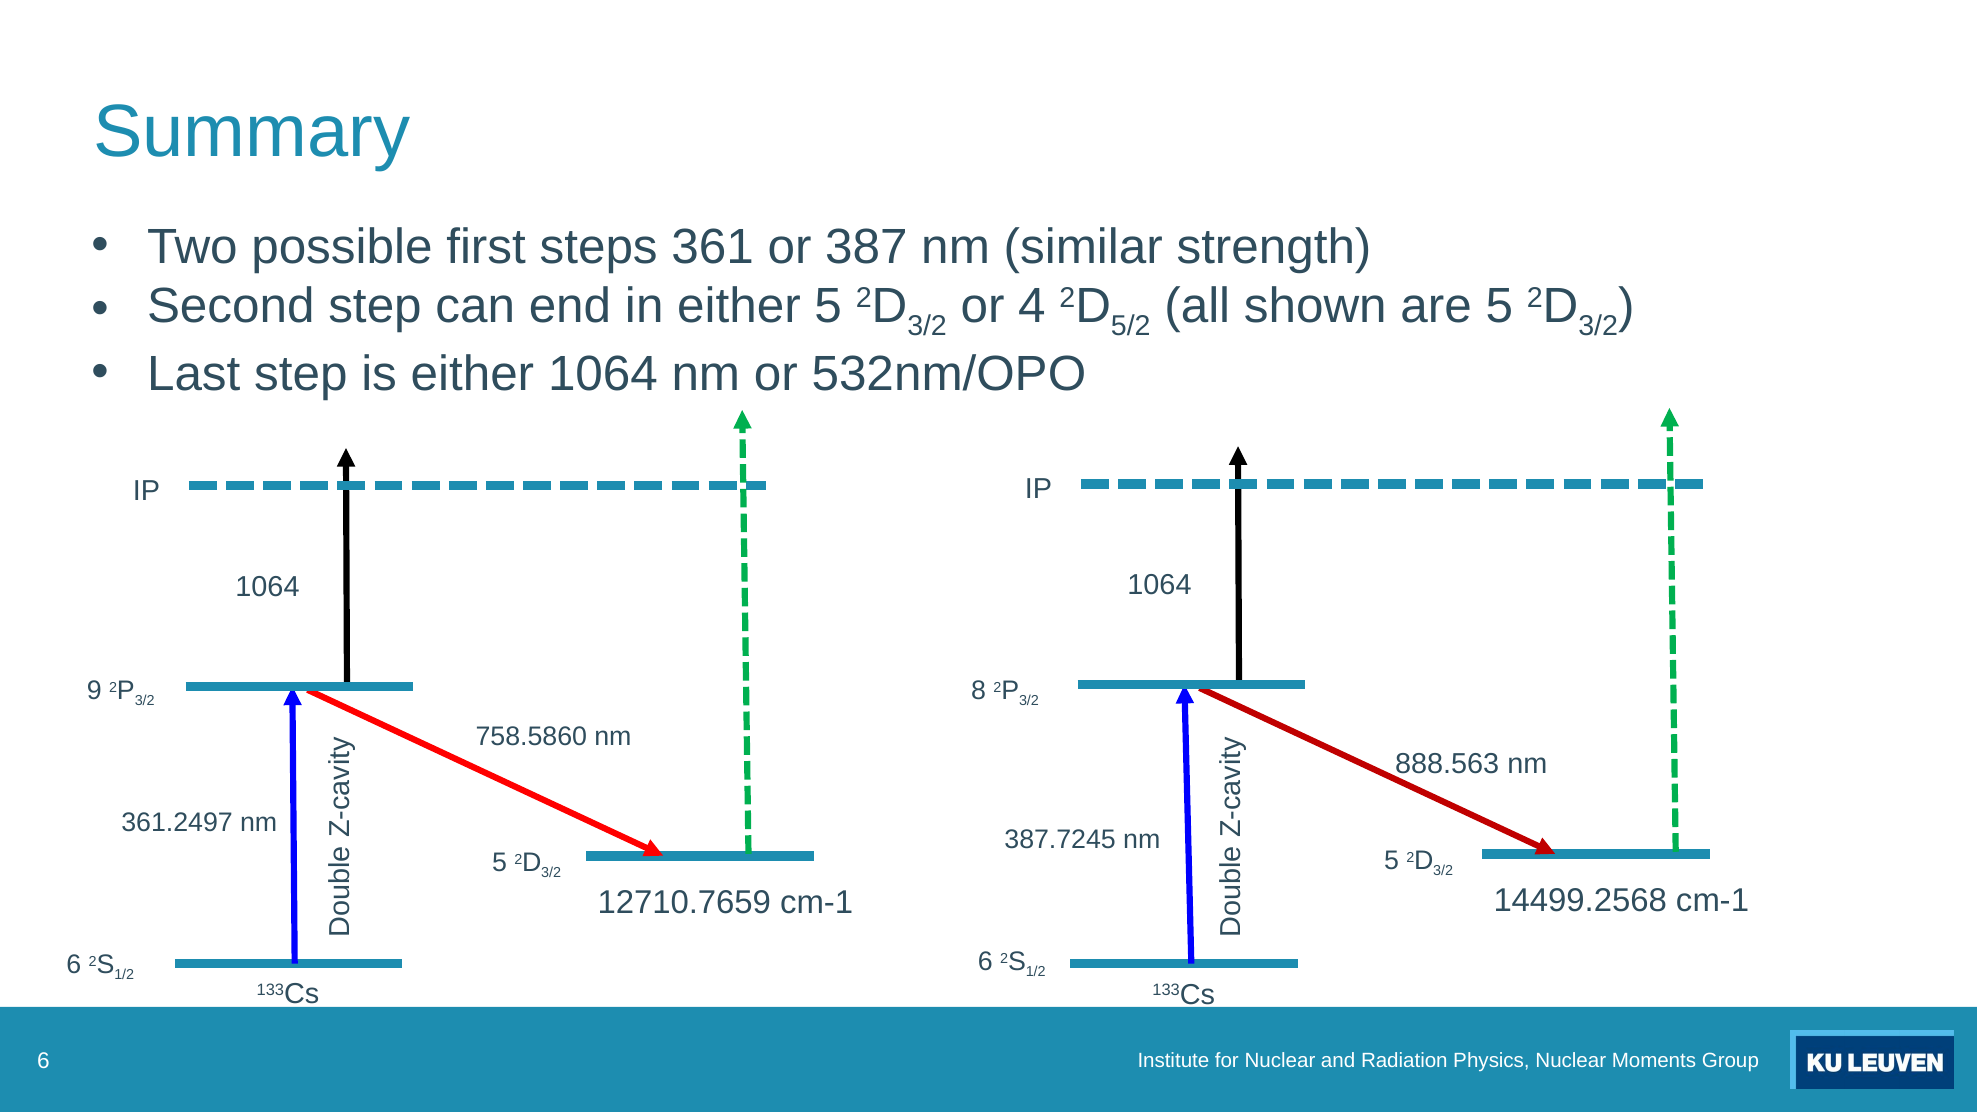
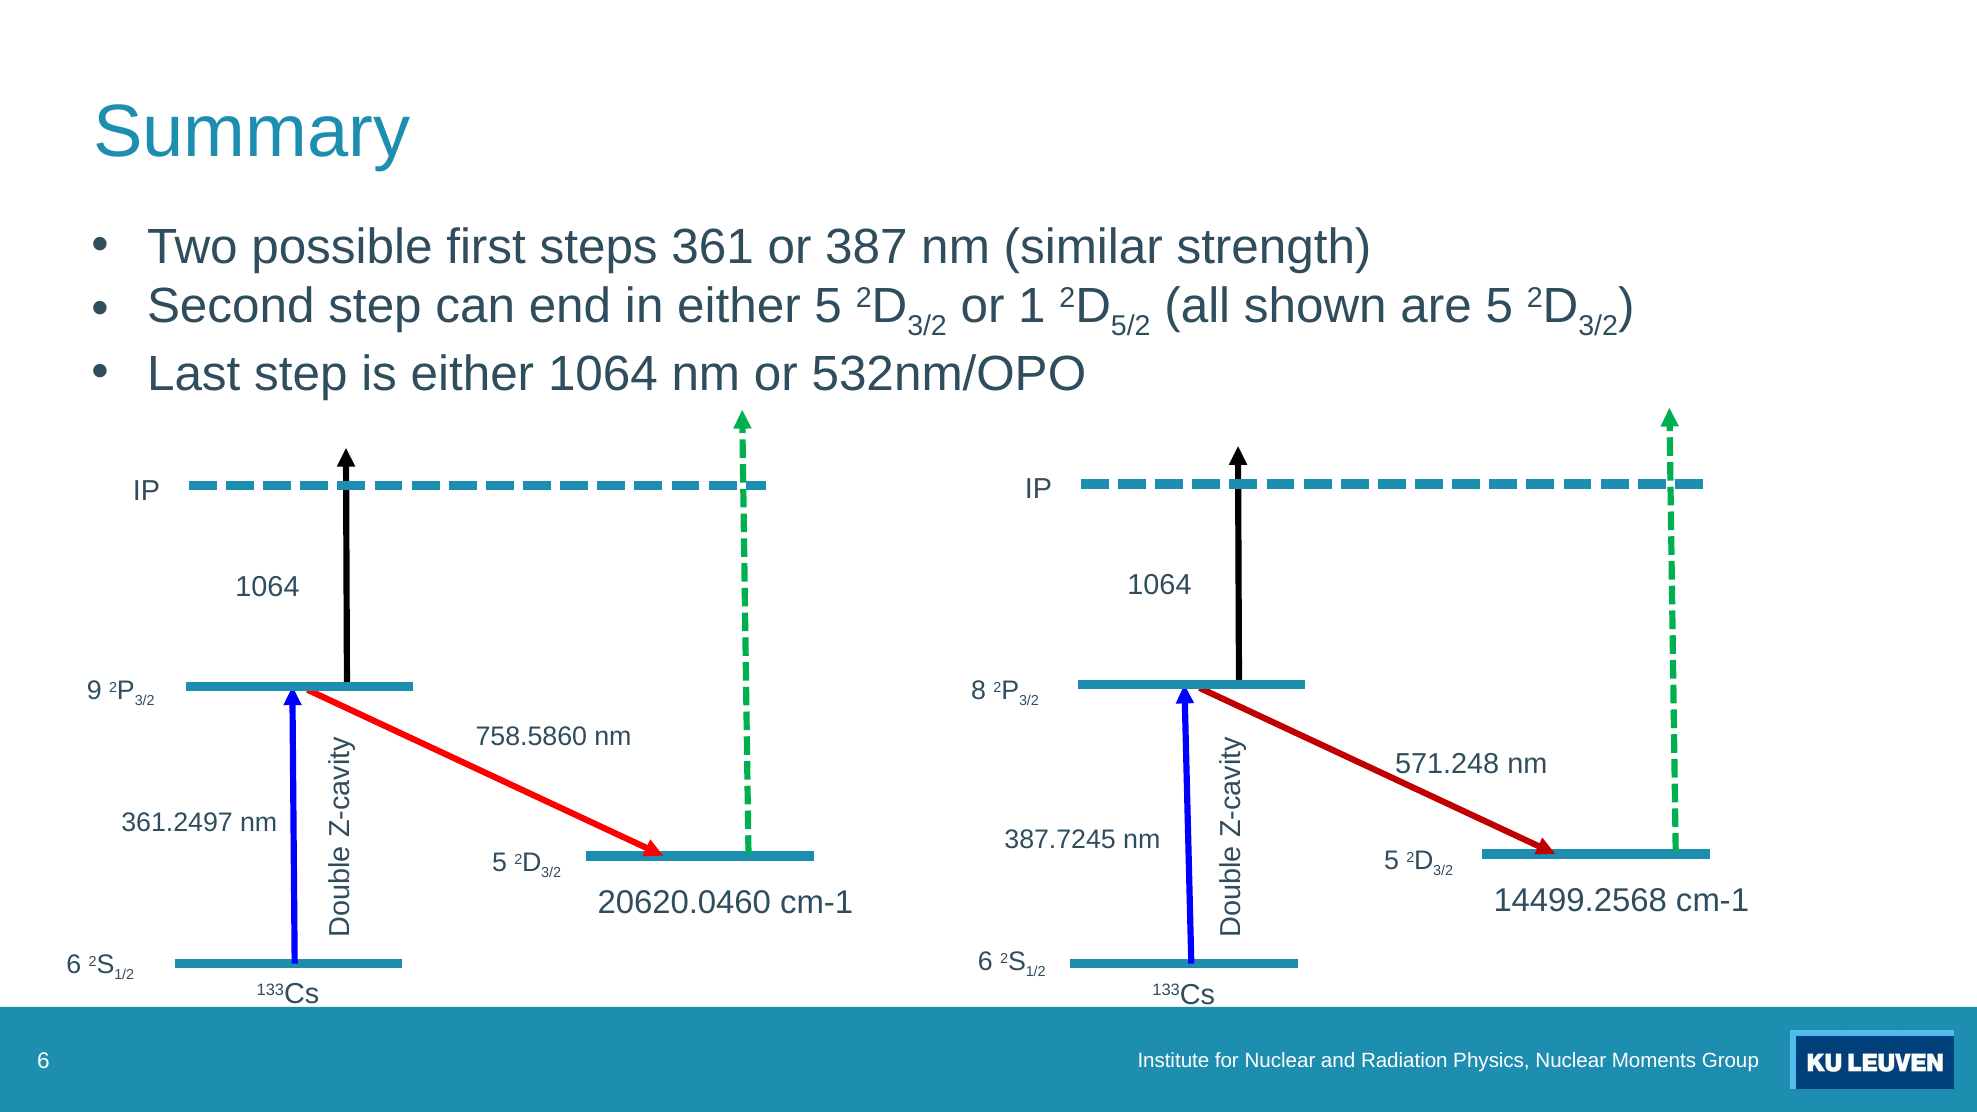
4: 4 -> 1 (1032, 307)
888.563: 888.563 -> 571.248 (1447, 764)
12710.7659: 12710.7659 -> 20620.0460 (684, 903)
